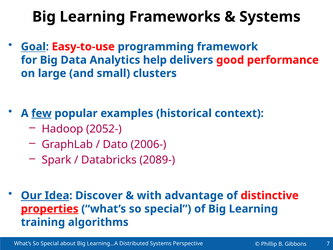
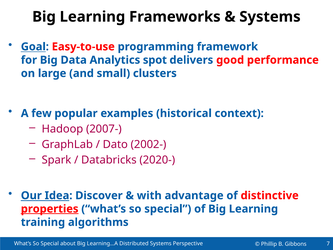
help: help -> spot (155, 60)
few underline: present -> none (42, 113)
2052-: 2052- -> 2007- (104, 129)
2006-: 2006- -> 2002- (148, 144)
2089-: 2089- -> 2020- (157, 160)
